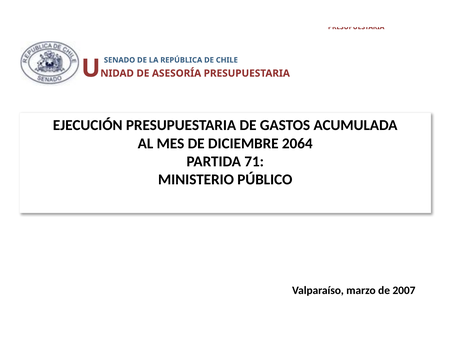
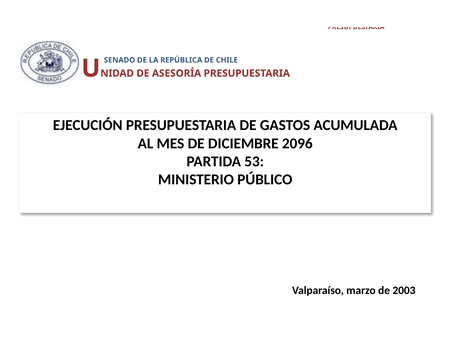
2064: 2064 -> 2096 (297, 144)
71: 71 -> 53 (254, 162)
2007: 2007 -> 2003 (404, 291)
